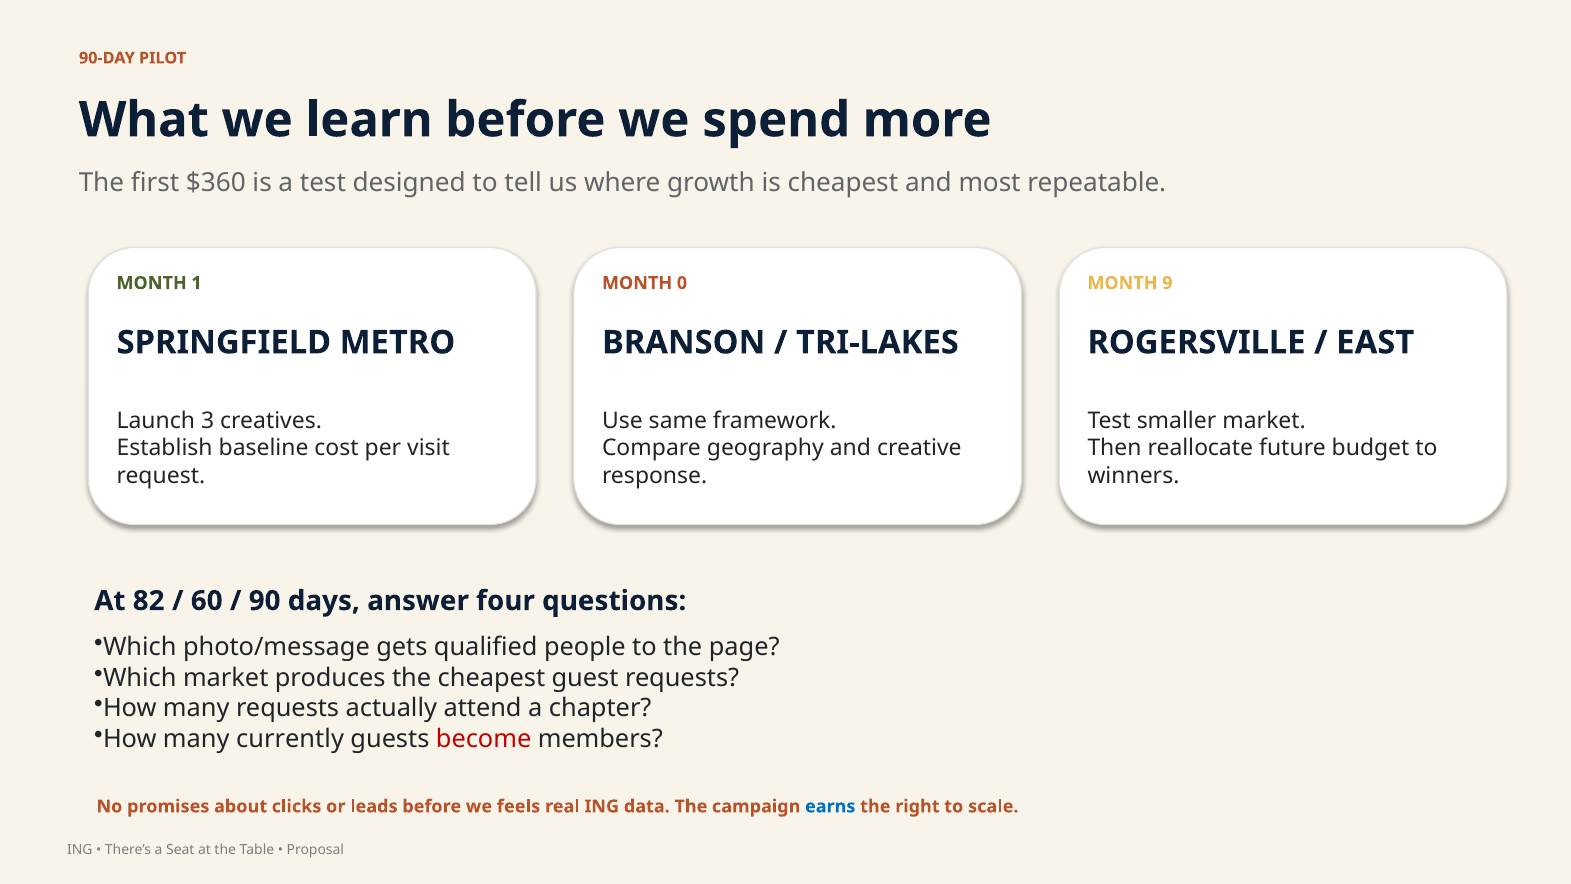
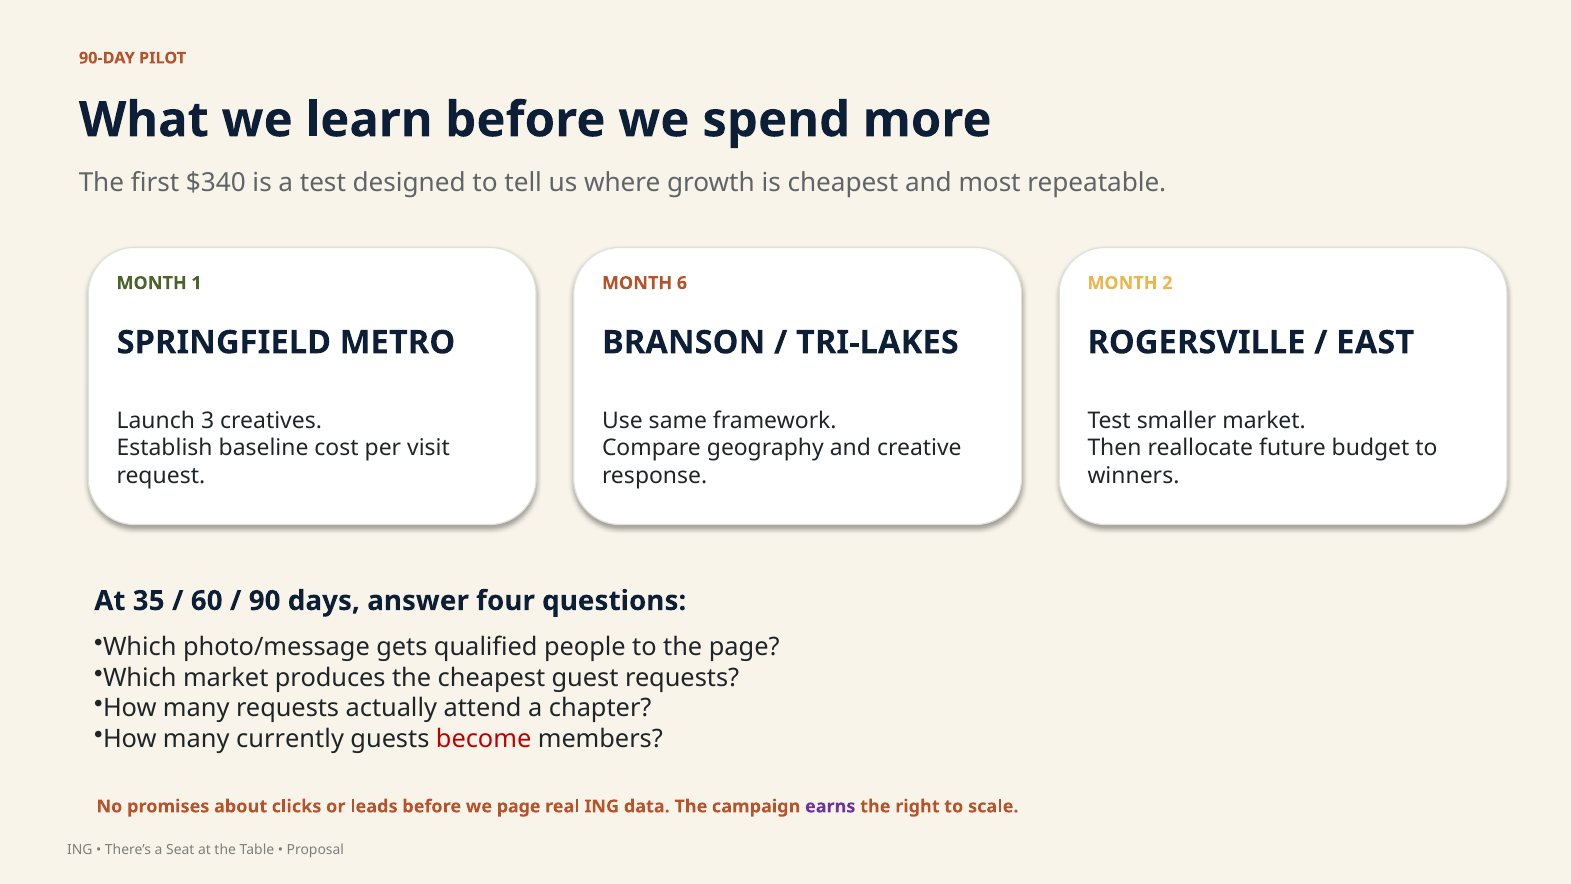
$360: $360 -> $340 (216, 182)
0: 0 -> 6 (682, 283)
9: 9 -> 2 (1167, 283)
82: 82 -> 35 (149, 601)
we feels: feels -> page (519, 806)
earns colour: blue -> purple (830, 806)
